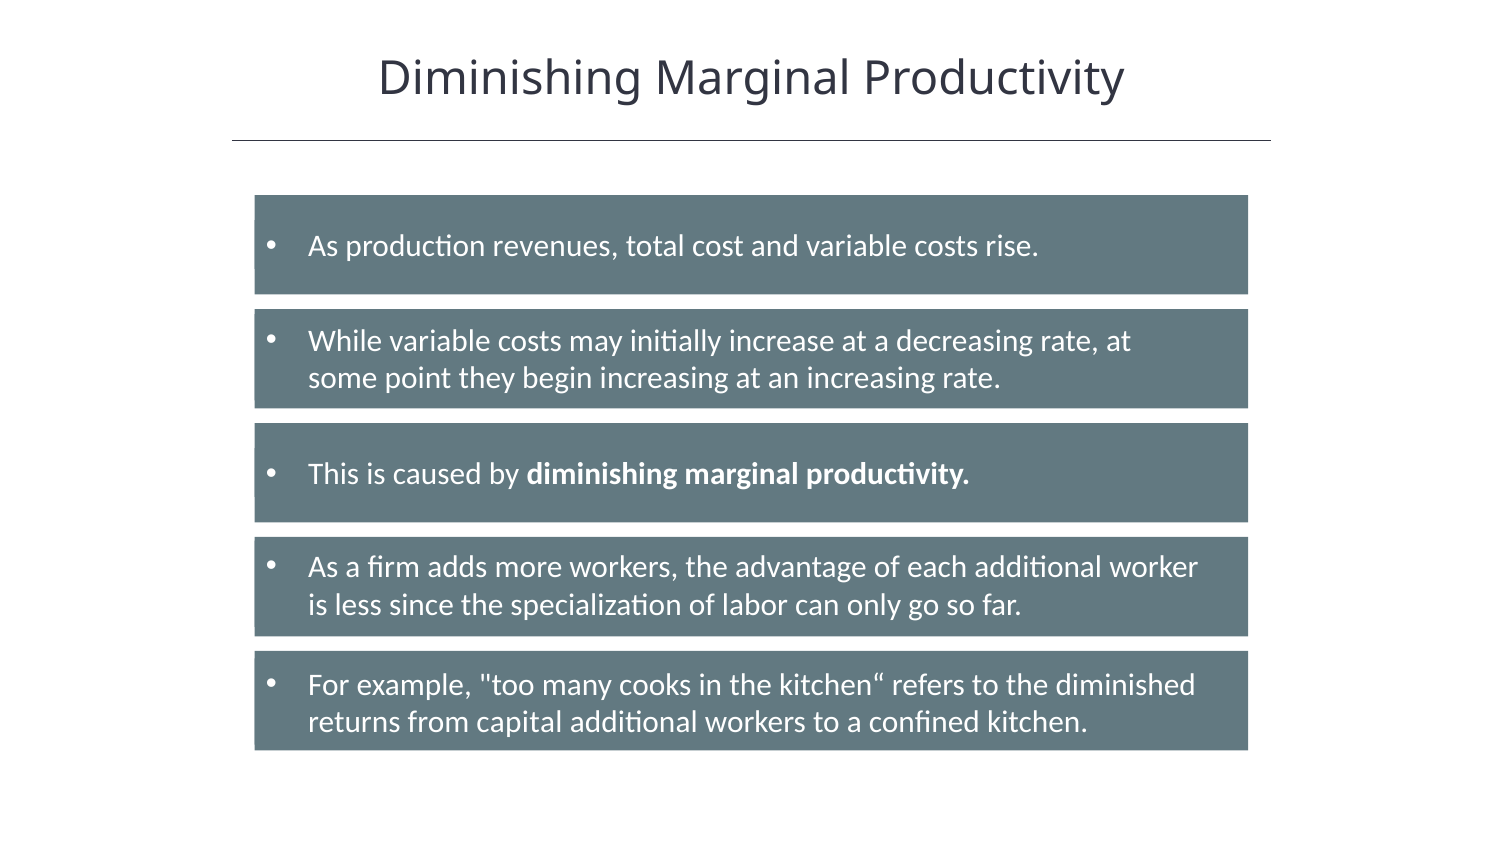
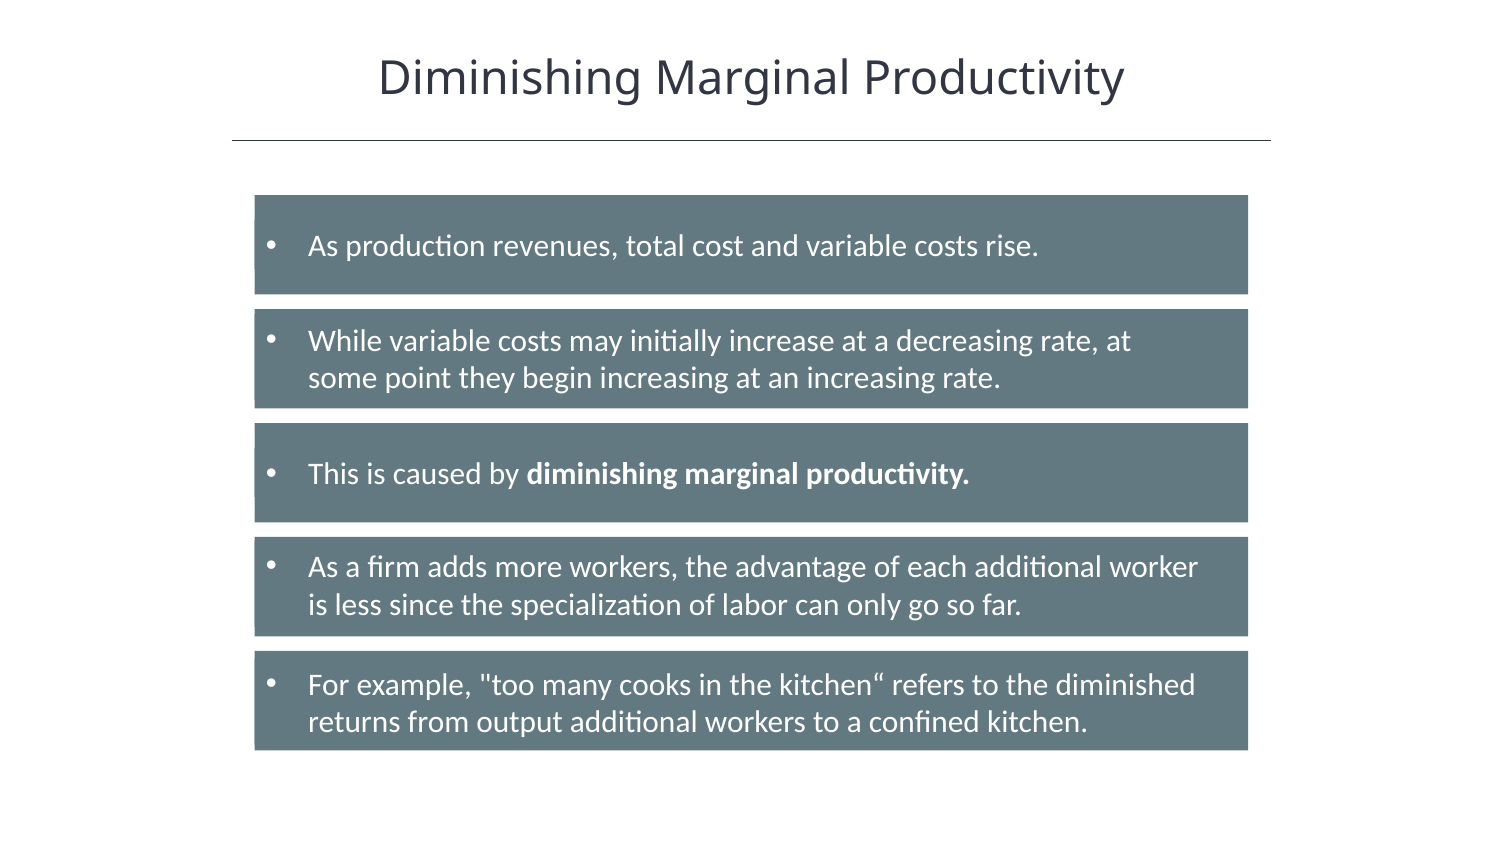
capital: capital -> output (520, 722)
